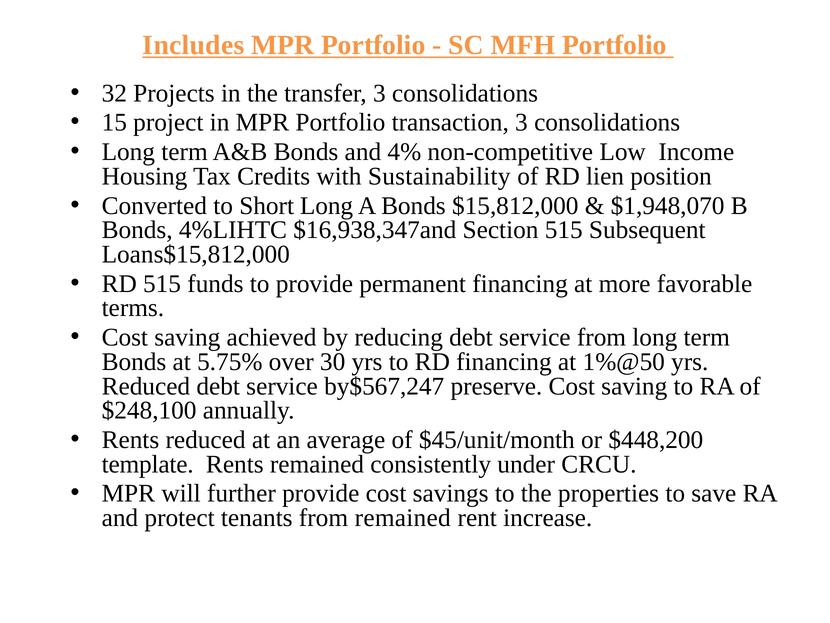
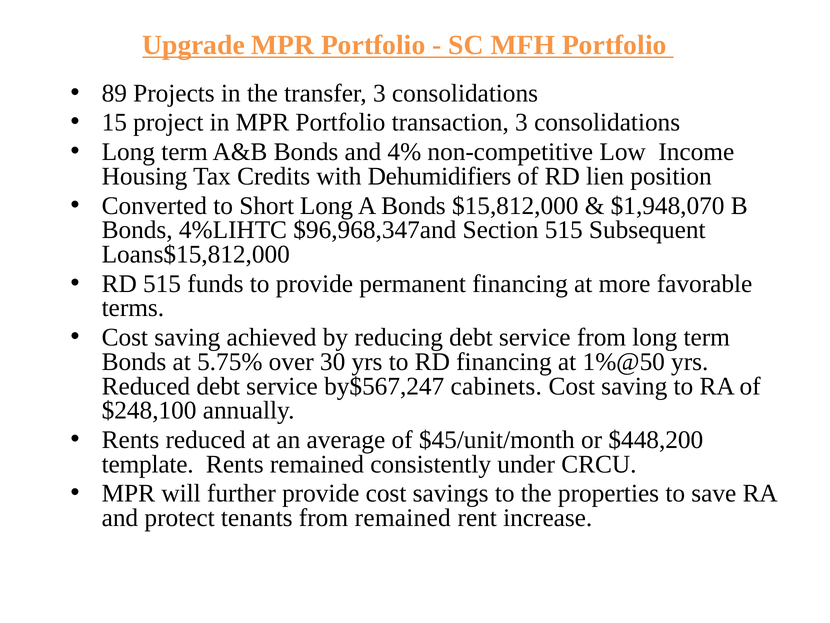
Includes: Includes -> Upgrade (194, 45)
32: 32 -> 89 (114, 93)
Sustainability: Sustainability -> Dehumidifiers (439, 176)
$16,938,347and: $16,938,347and -> $96,968,347and (375, 230)
preserve: preserve -> cabinets (496, 386)
